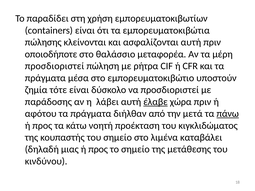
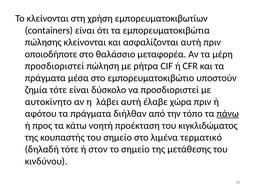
Το παραδίδει: παραδίδει -> κλείνονται (48, 19)
παράδοσης: παράδοσης -> αυτοκίνητο (48, 102)
έλαβε underline: present -> none (155, 102)
μετά: μετά -> τόπο (193, 114)
καταβάλει: καταβάλει -> τερματικό (201, 138)
δηλαδή μιας: μιας -> τότε (70, 150)
προς: προς -> στον (98, 150)
